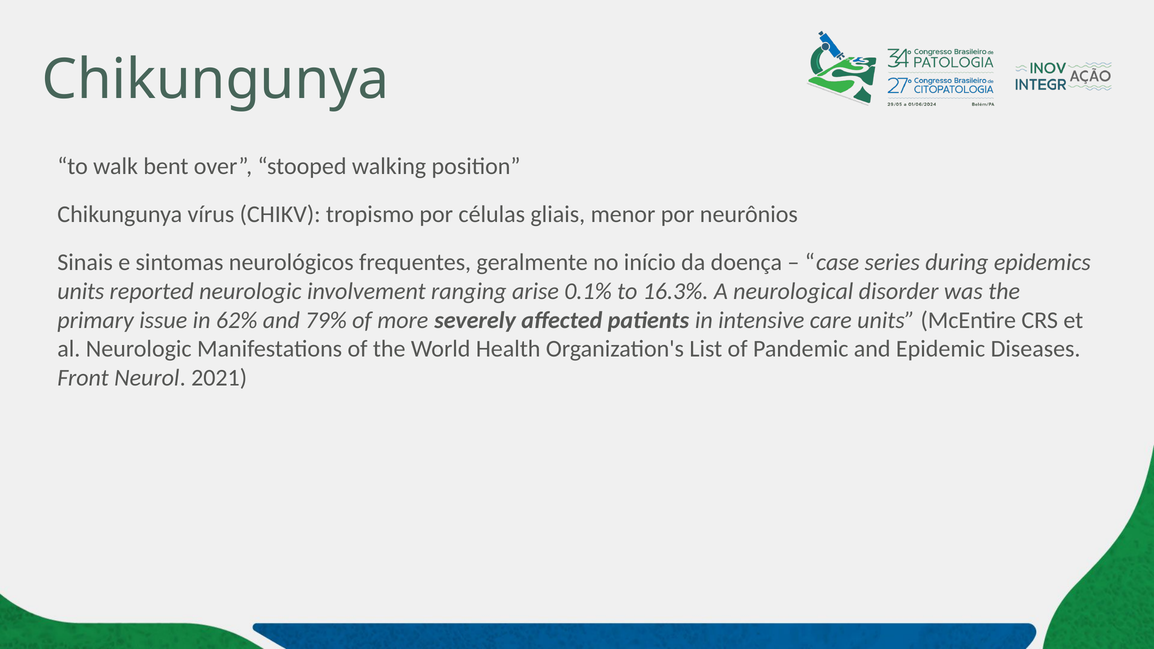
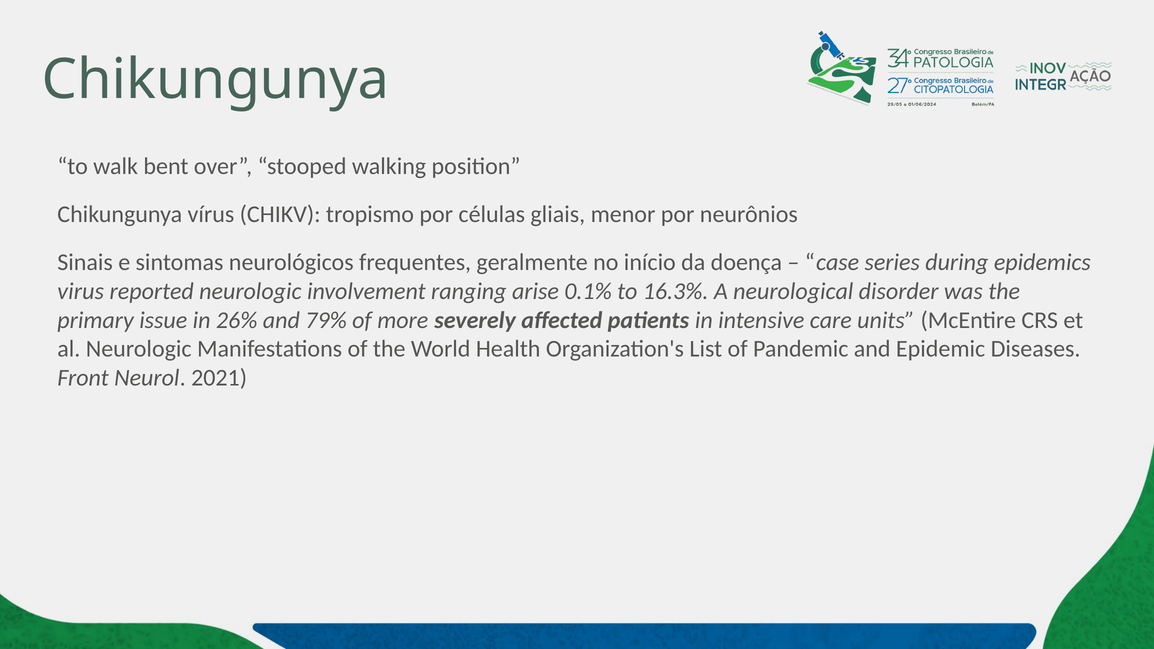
units: units -> virus (81, 291)
62%: 62% -> 26% (237, 320)
